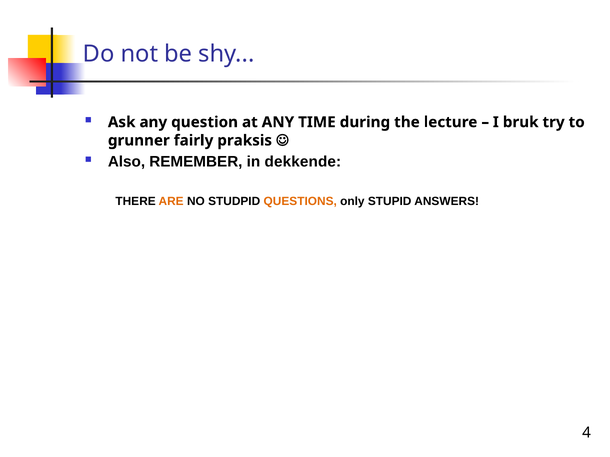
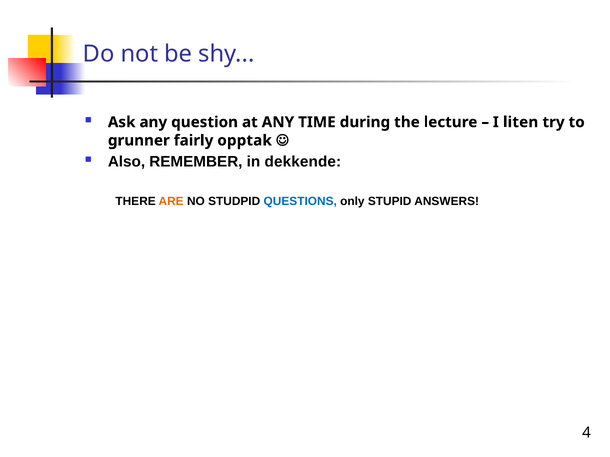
bruk: bruk -> liten (521, 122)
praksis: praksis -> opptak (245, 141)
QUESTIONS colour: orange -> blue (300, 202)
